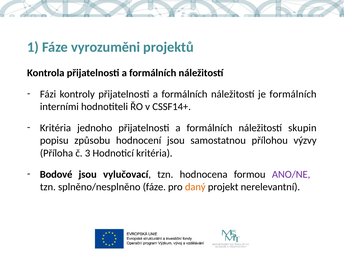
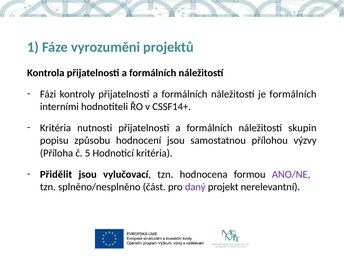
jednoho: jednoho -> nutnosti (95, 128)
3: 3 -> 5 (88, 153)
Bodové: Bodové -> Přidělit (56, 174)
splněno/nesplněno fáze: fáze -> část (154, 187)
daný colour: orange -> purple (195, 187)
